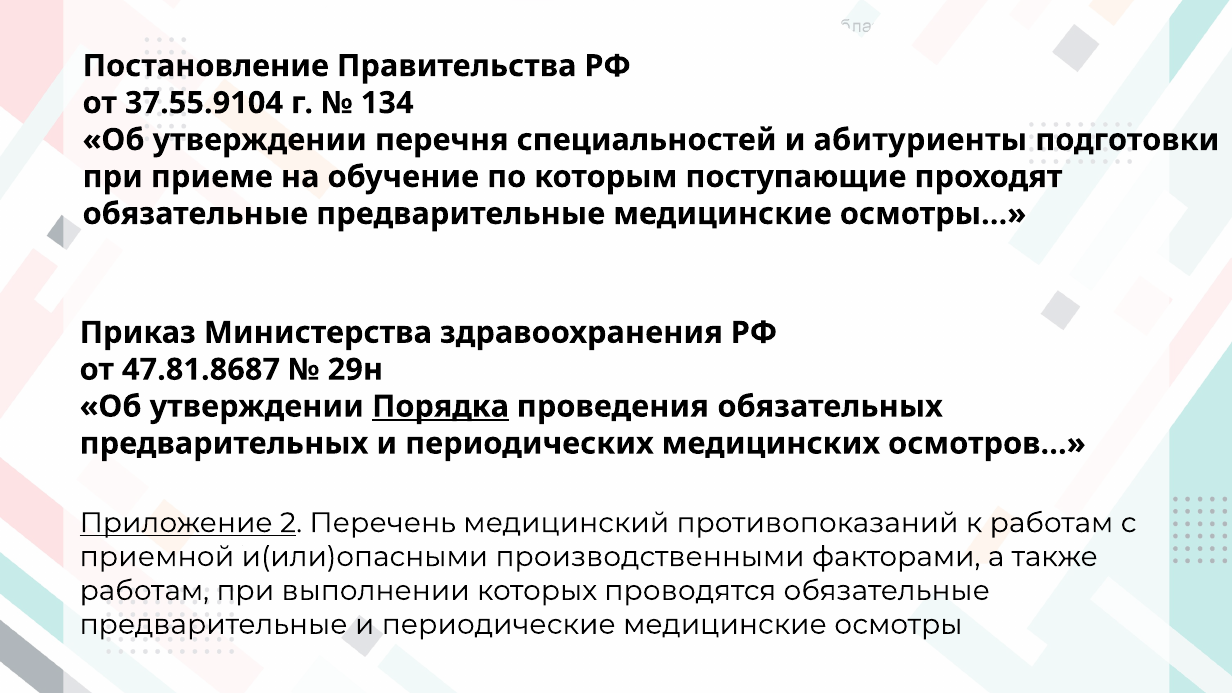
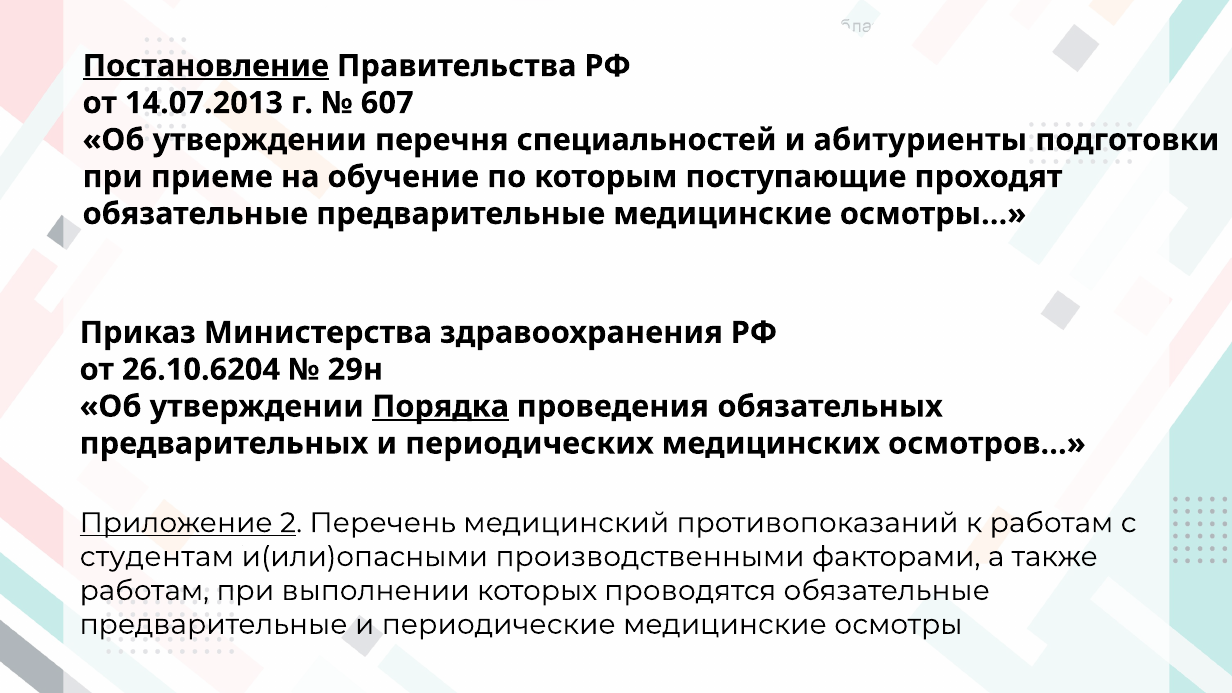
Постановление underline: none -> present (206, 66)
37.55.9104: 37.55.9104 -> 14.07.2013 (204, 103)
134: 134 -> 607 (387, 103)
47.81.8687: 47.81.8687 -> 26.10.6204 (201, 370)
приемной: приемной -> студентам (157, 557)
